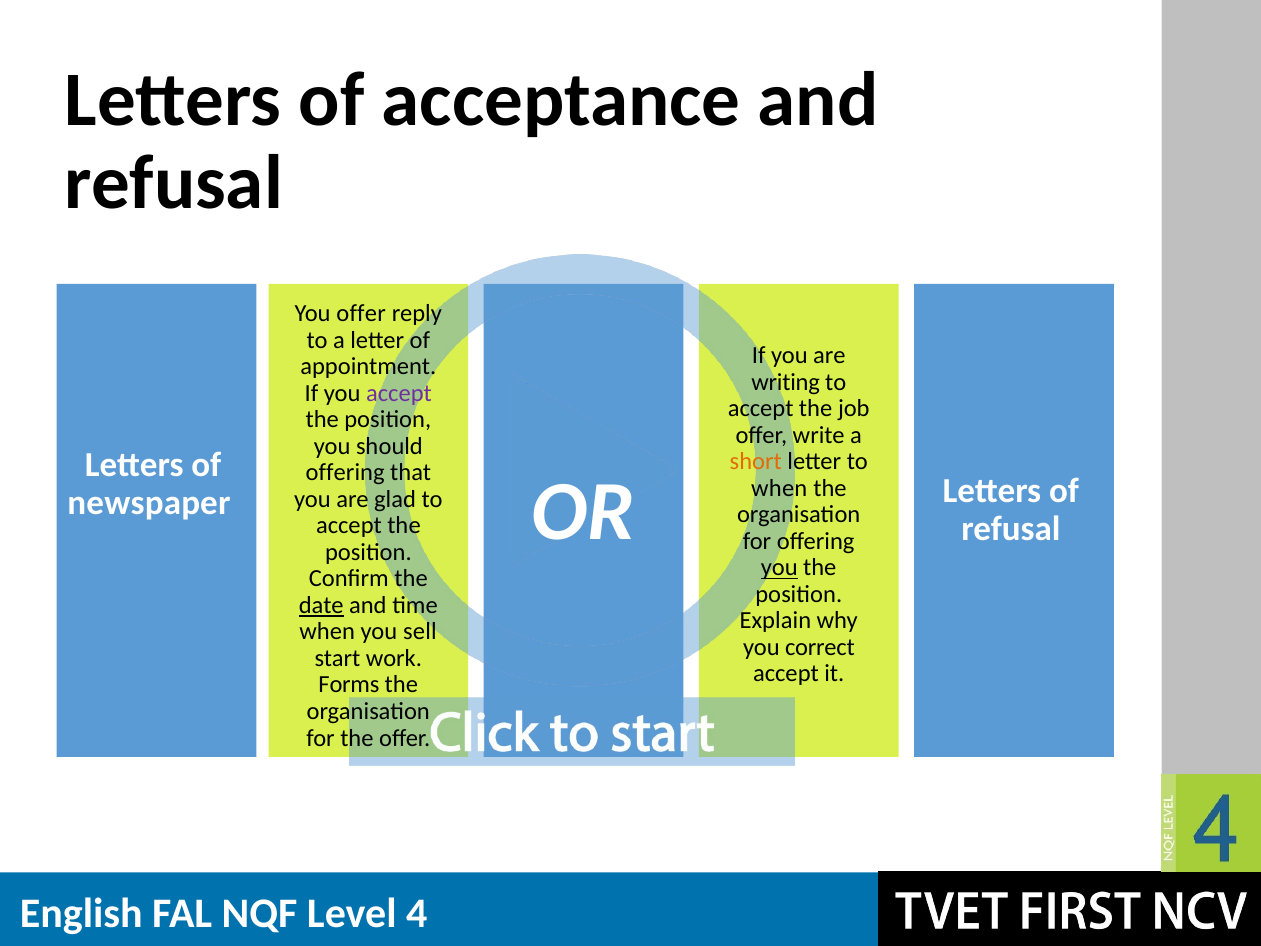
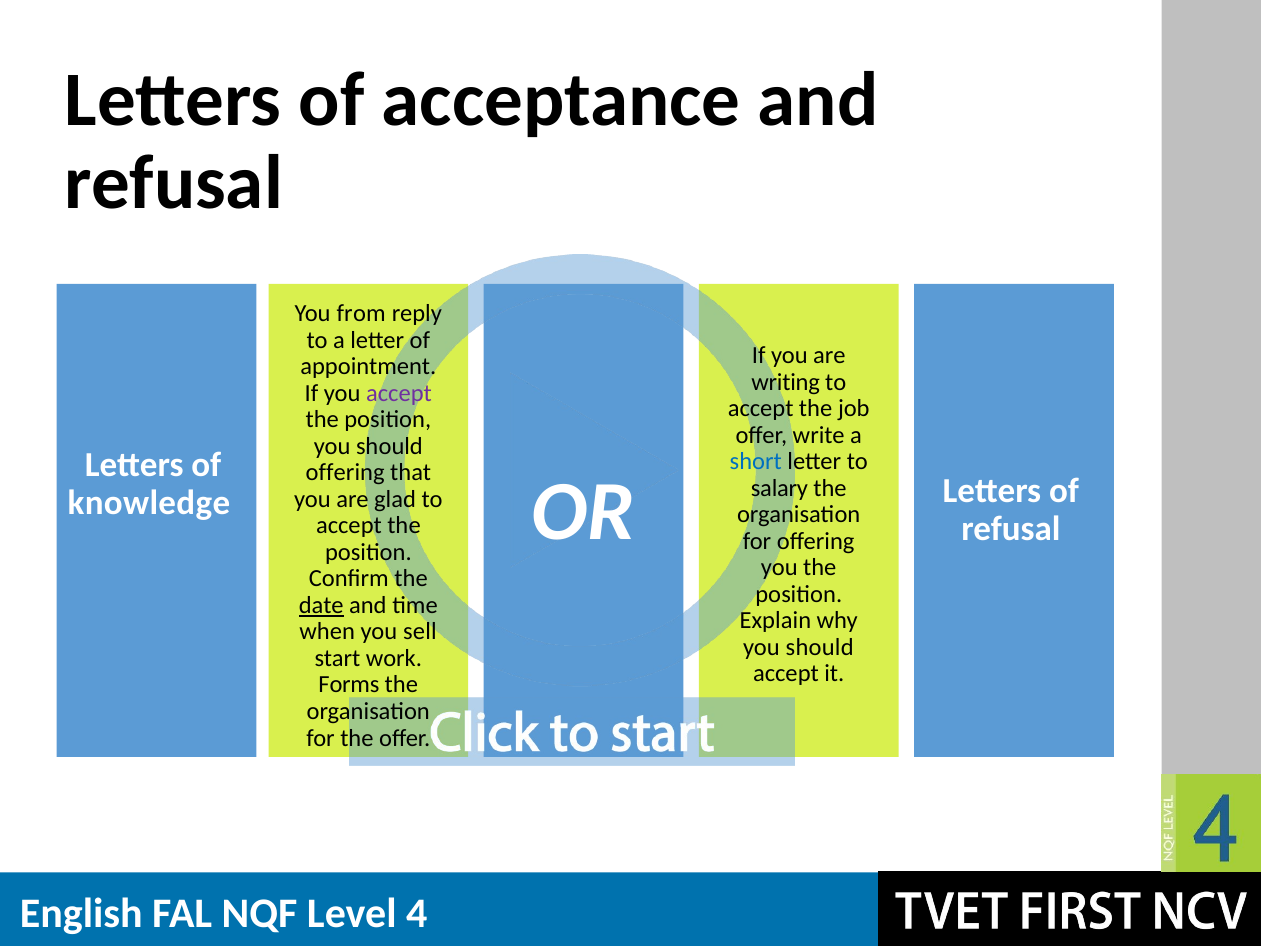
You offer: offer -> from (361, 314)
short colour: orange -> blue (756, 462)
when: when -> salary (779, 488)
newspaper: newspaper -> knowledge (149, 503)
you underline: present -> none (779, 568)
correct: correct -> should (820, 647)
